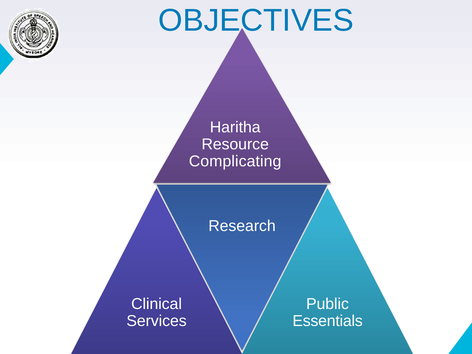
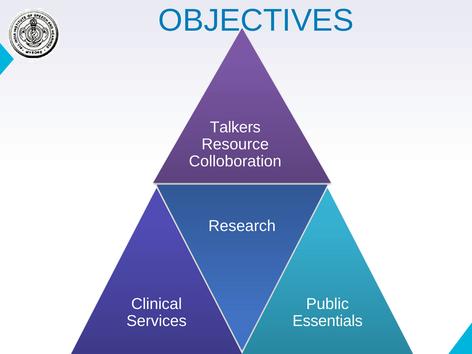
Haritha: Haritha -> Talkers (235, 127)
Complicating: Complicating -> Colloboration (235, 161)
